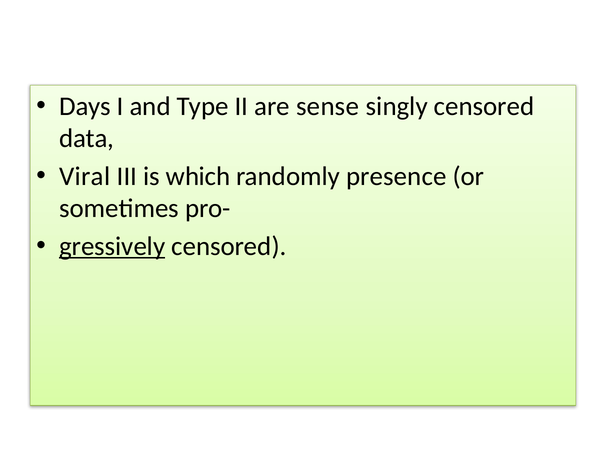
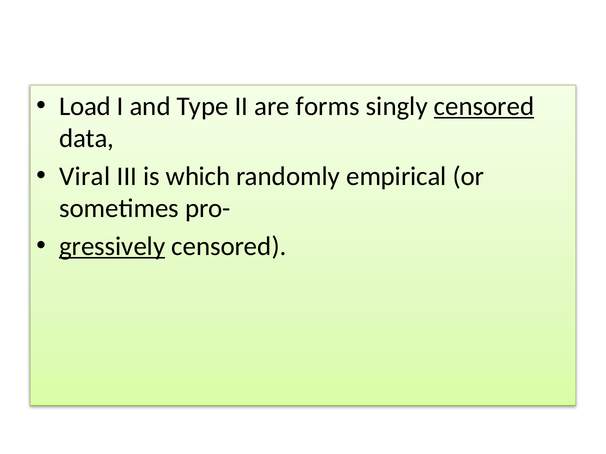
Days: Days -> Load (85, 106)
sense: sense -> forms (328, 106)
censored underline: none -> present (484, 106)
presence: presence -> empirical (396, 176)
